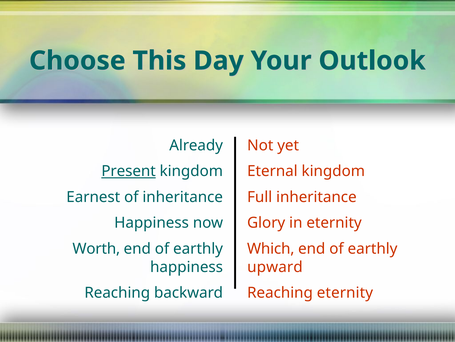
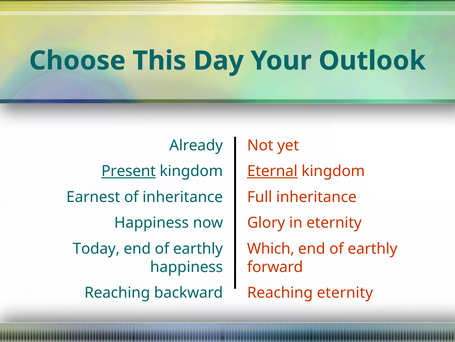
Eternal underline: none -> present (272, 171)
Worth: Worth -> Today (96, 248)
upward: upward -> forward (275, 266)
